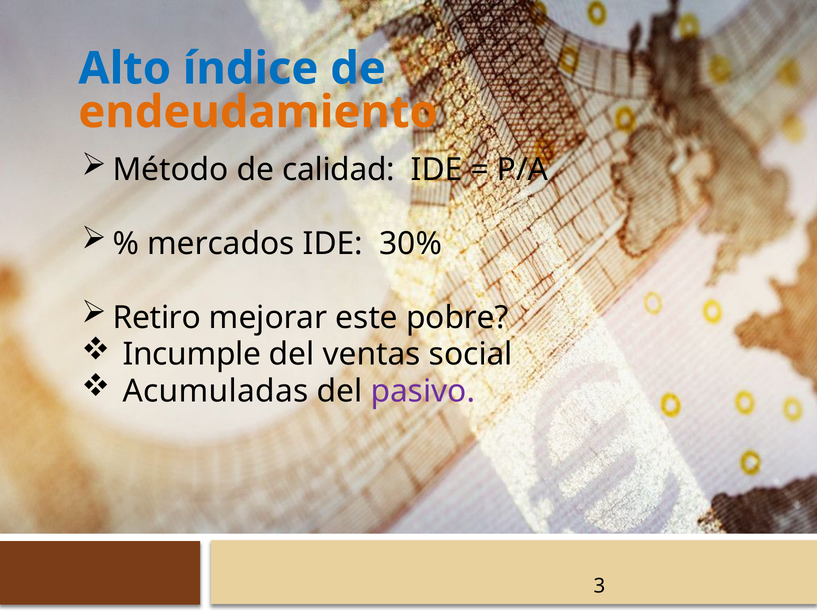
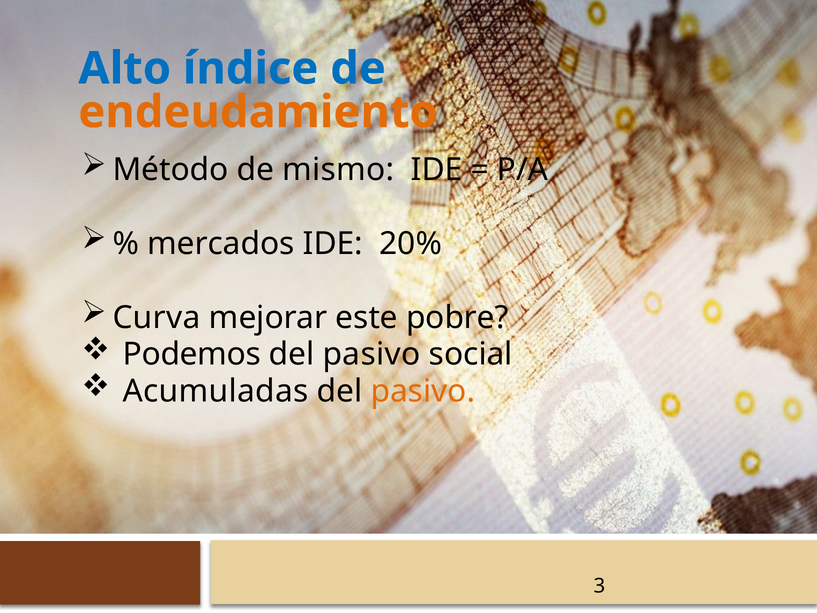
calidad: calidad -> mismo (338, 170)
30%: 30% -> 20% (411, 244)
Retiro: Retiro -> Curva (157, 317)
Incumple: Incumple -> Podemos (192, 354)
ventas: ventas -> pasivo (371, 354)
pasivo colour: purple -> orange (423, 391)
